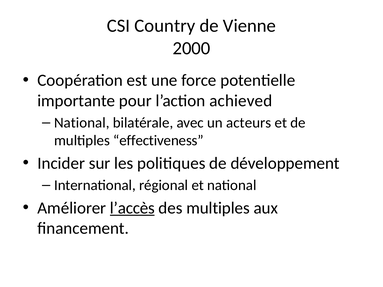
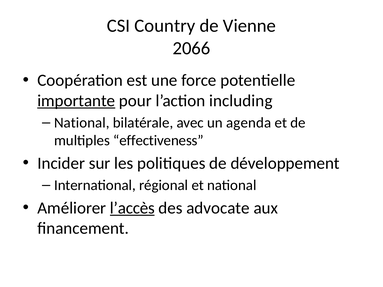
2000: 2000 -> 2066 (191, 48)
importante underline: none -> present (76, 101)
achieved: achieved -> including (241, 101)
acteurs: acteurs -> agenda (249, 123)
des multiples: multiples -> advocate (218, 208)
